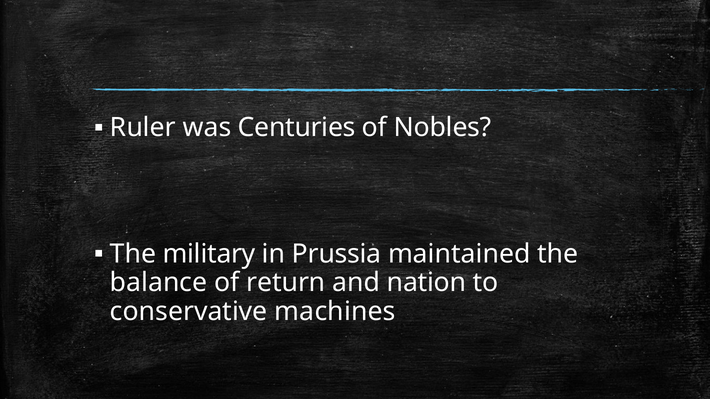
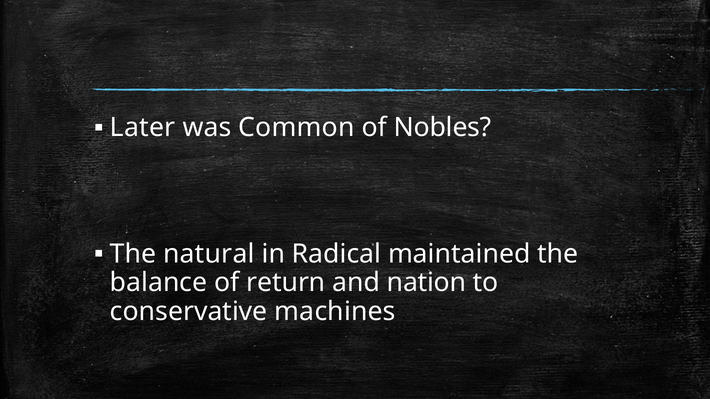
Ruler: Ruler -> Later (143, 128)
Centuries: Centuries -> Common (296, 128)
military: military -> natural (209, 254)
Prussia: Prussia -> Radical (337, 254)
